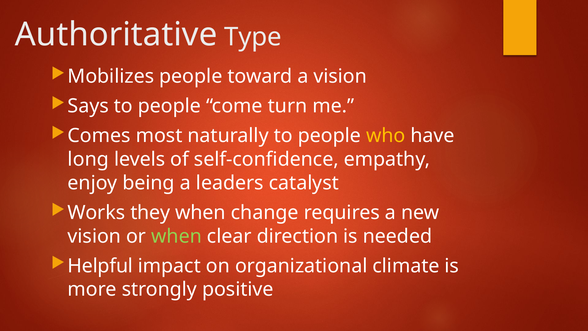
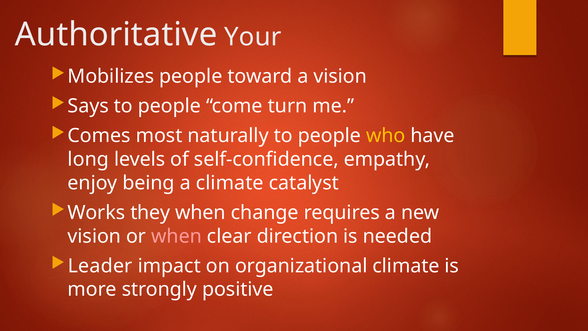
Type: Type -> Your (253, 37)
a leaders: leaders -> climate (230, 183)
when colour: light green -> pink (177, 236)
Helpful: Helpful -> Leader (100, 266)
